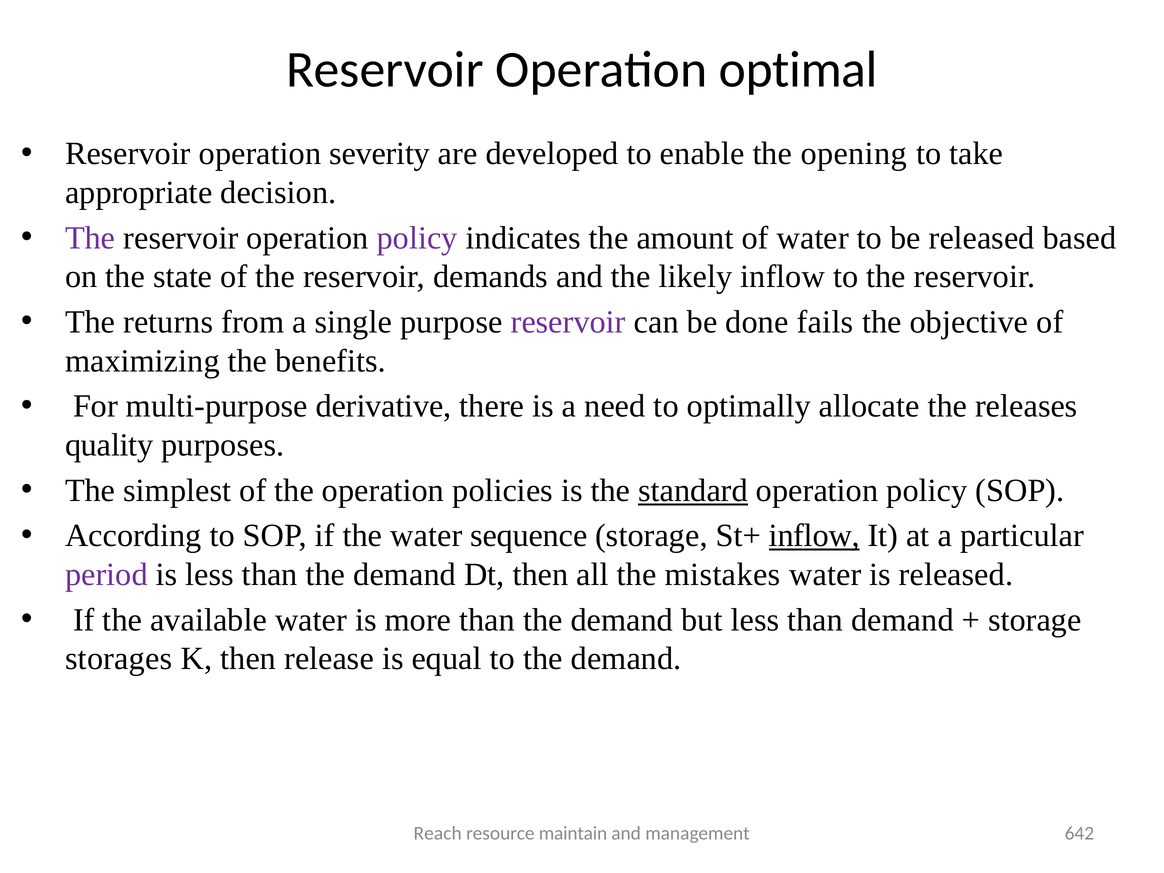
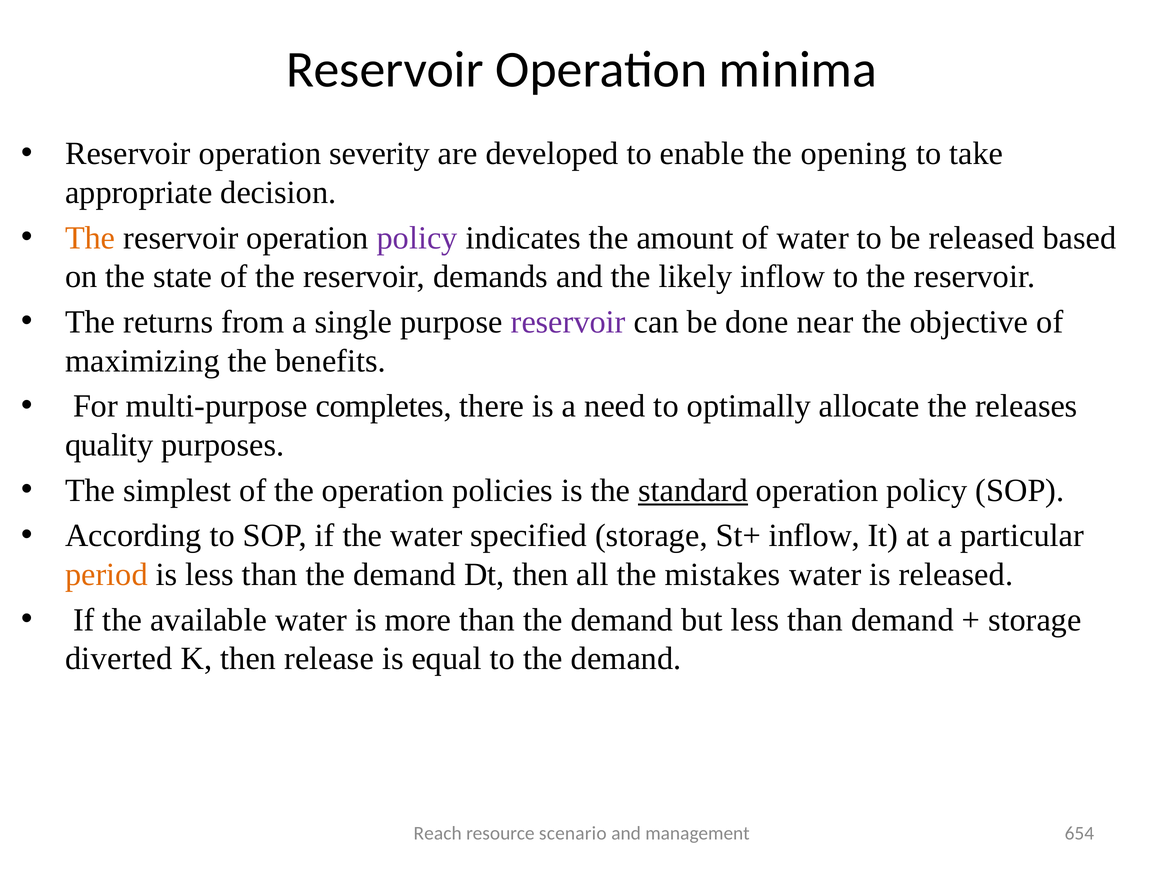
optimal: optimal -> minima (798, 70)
The colour: purple -> orange (90, 238)
fails: fails -> near (825, 322)
derivative: derivative -> completes (384, 406)
sequence: sequence -> specified (529, 536)
inflow underline: present -> none (814, 536)
period colour: purple -> orange (106, 575)
storages: storages -> diverted (119, 659)
maintain: maintain -> scenario (573, 834)
642: 642 -> 654 (1079, 834)
